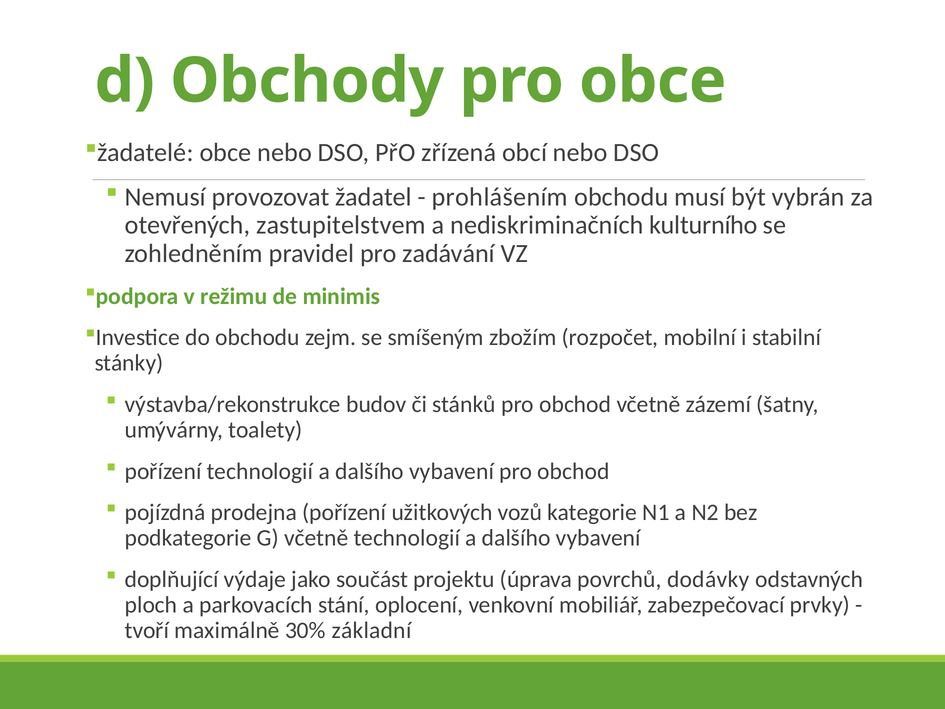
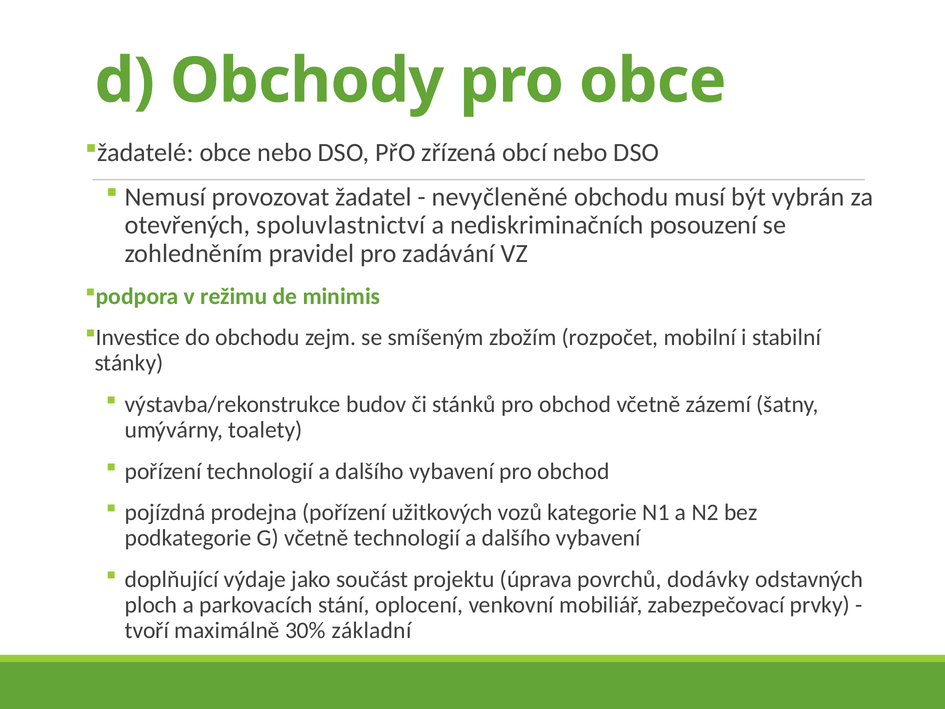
prohlášením: prohlášením -> nevyčleněné (500, 197)
zastupitelstvem: zastupitelstvem -> spoluvlastnictví (341, 225)
kulturního: kulturního -> posouzení (703, 225)
